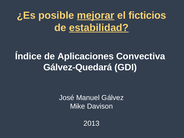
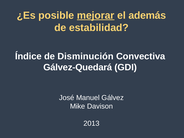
ficticios: ficticios -> además (147, 15)
estabilidad underline: present -> none (99, 28)
Aplicaciones: Aplicaciones -> Disminución (85, 56)
